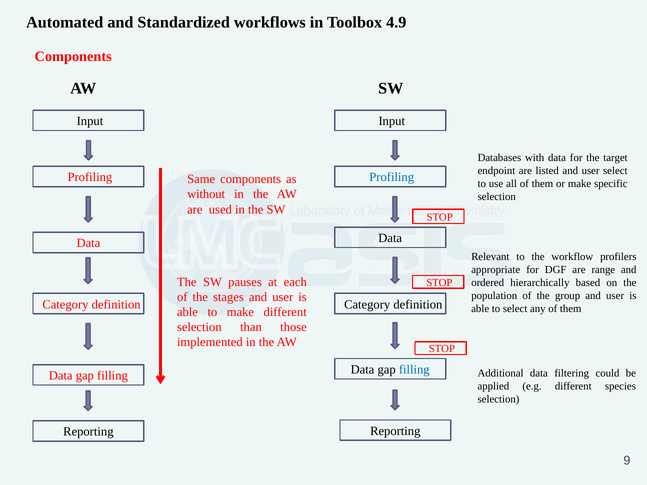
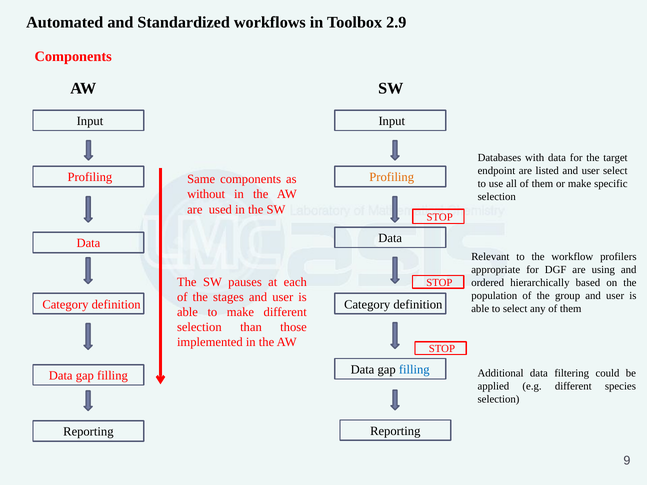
4.9: 4.9 -> 2.9 (396, 22)
Profiling colour: blue -> orange (392, 177)
range: range -> using (603, 270)
